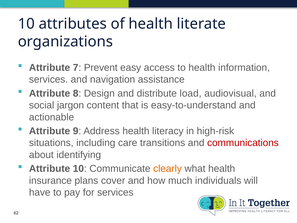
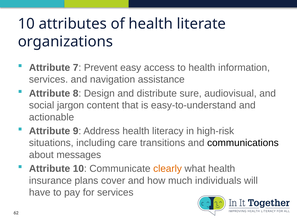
load: load -> sure (191, 93)
communications colour: red -> black (243, 143)
identifying: identifying -> messages (79, 155)
